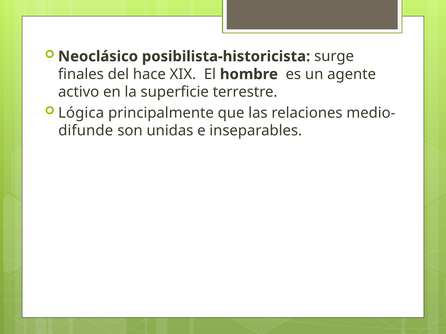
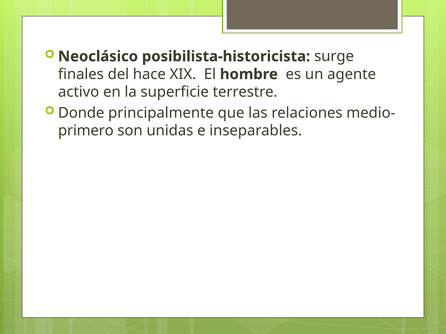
Lógica: Lógica -> Donde (81, 113)
difunde: difunde -> primero (86, 131)
